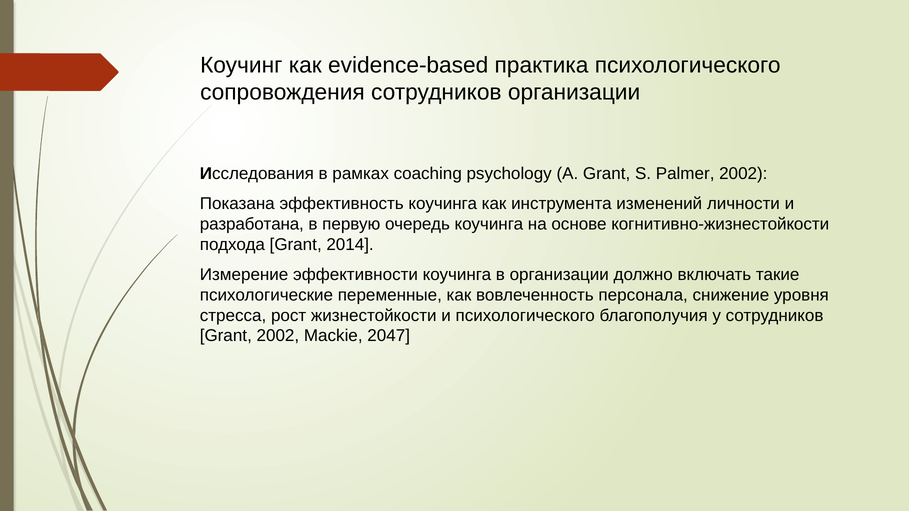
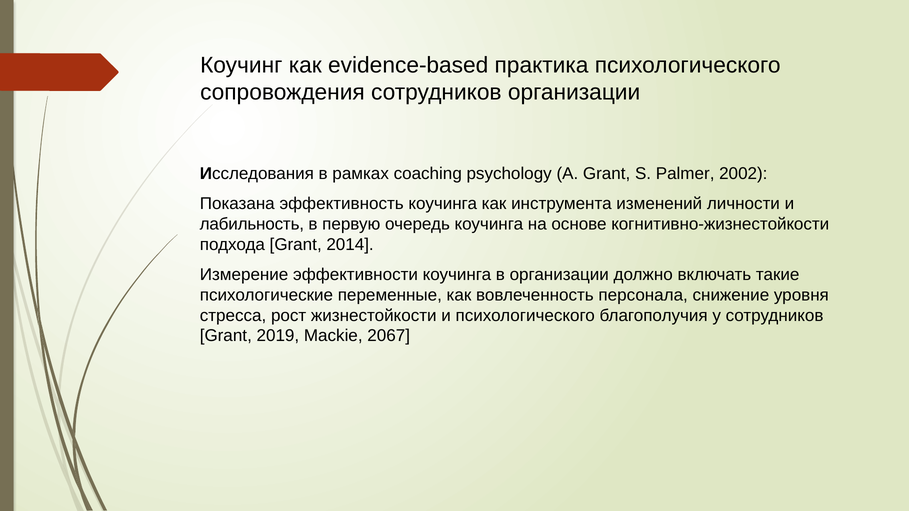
разработана: разработана -> лабильность (252, 224)
Grant 2002: 2002 -> 2019 (278, 336)
2047: 2047 -> 2067 (389, 336)
